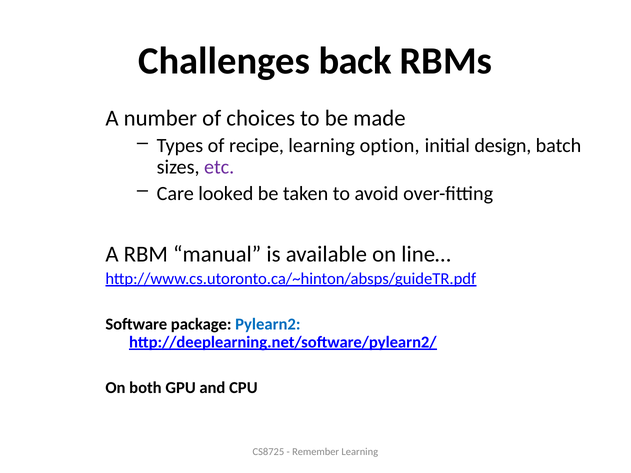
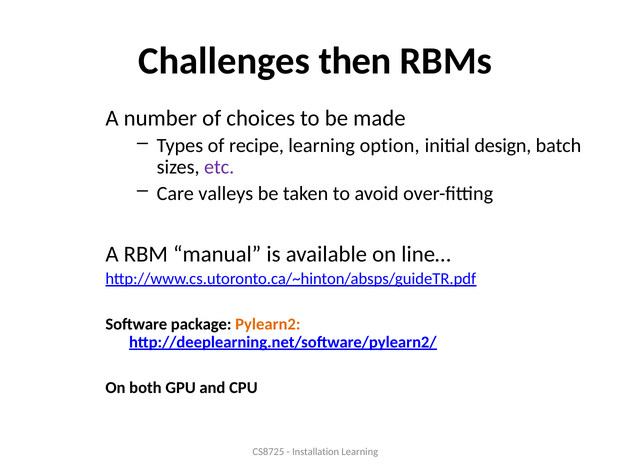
back: back -> then (355, 61)
looked: looked -> valleys (226, 194)
Pylearn2 colour: blue -> orange (268, 324)
Remember: Remember -> Installation (316, 452)
